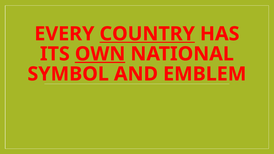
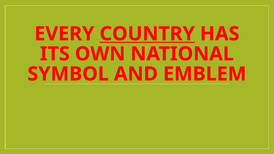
OWN underline: present -> none (100, 54)
